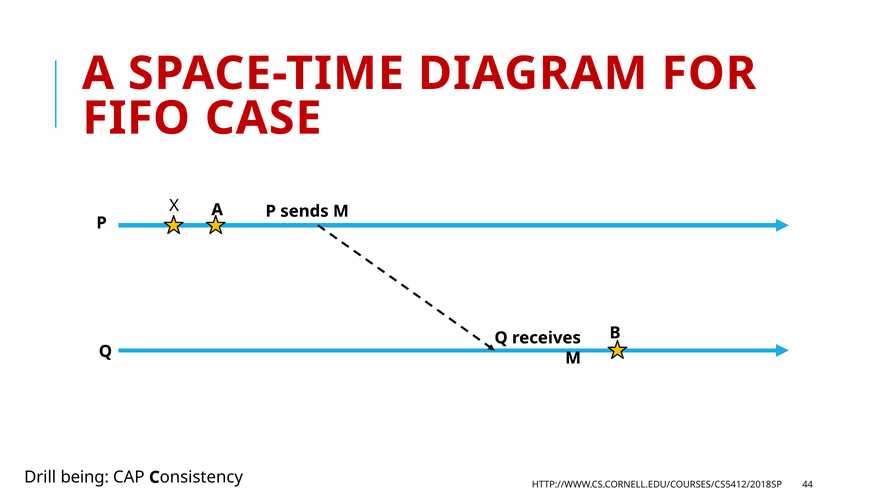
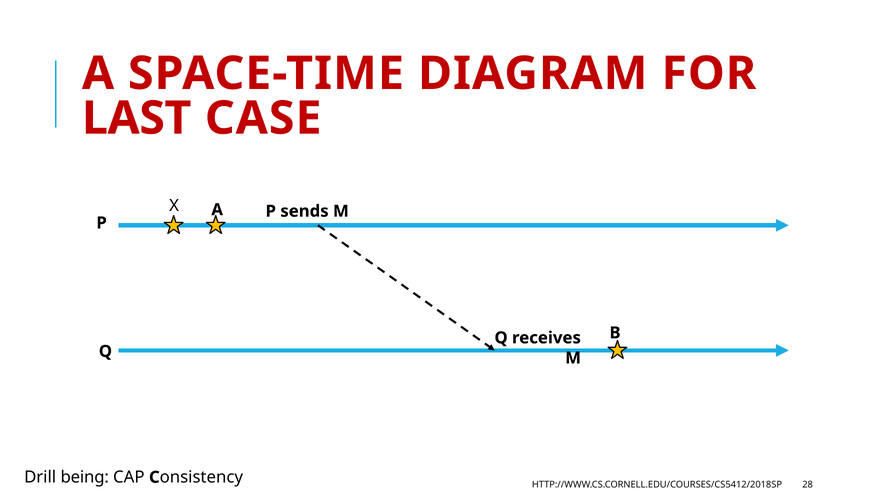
FIFO: FIFO -> LAST (137, 118)
44: 44 -> 28 (808, 485)
